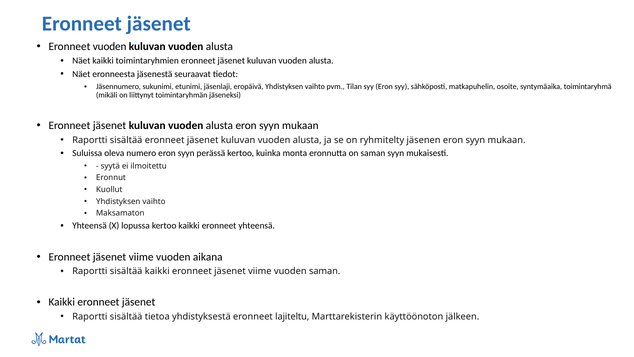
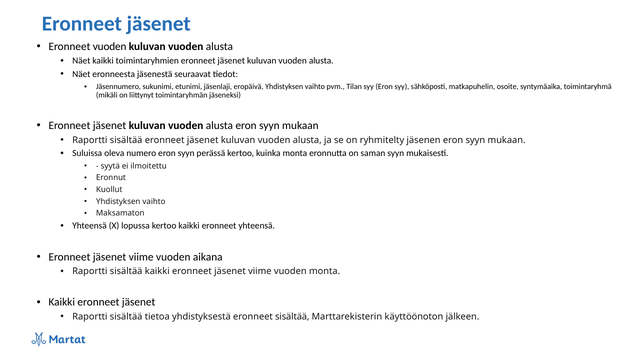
vuoden saman: saman -> monta (325, 271)
eronneet lajiteltu: lajiteltu -> sisältää (292, 316)
